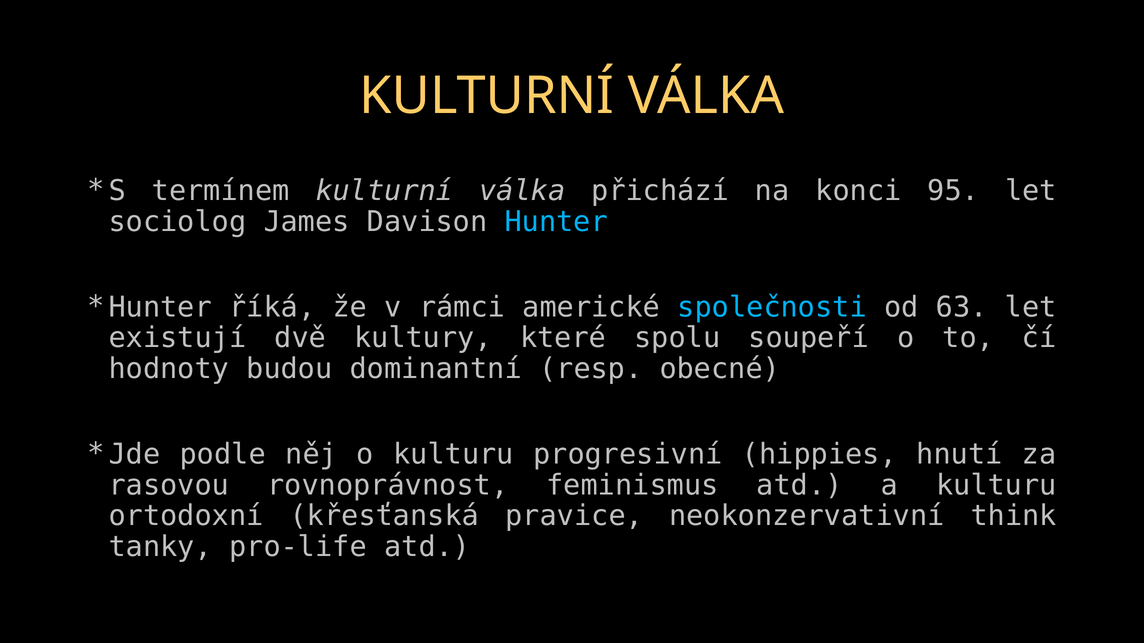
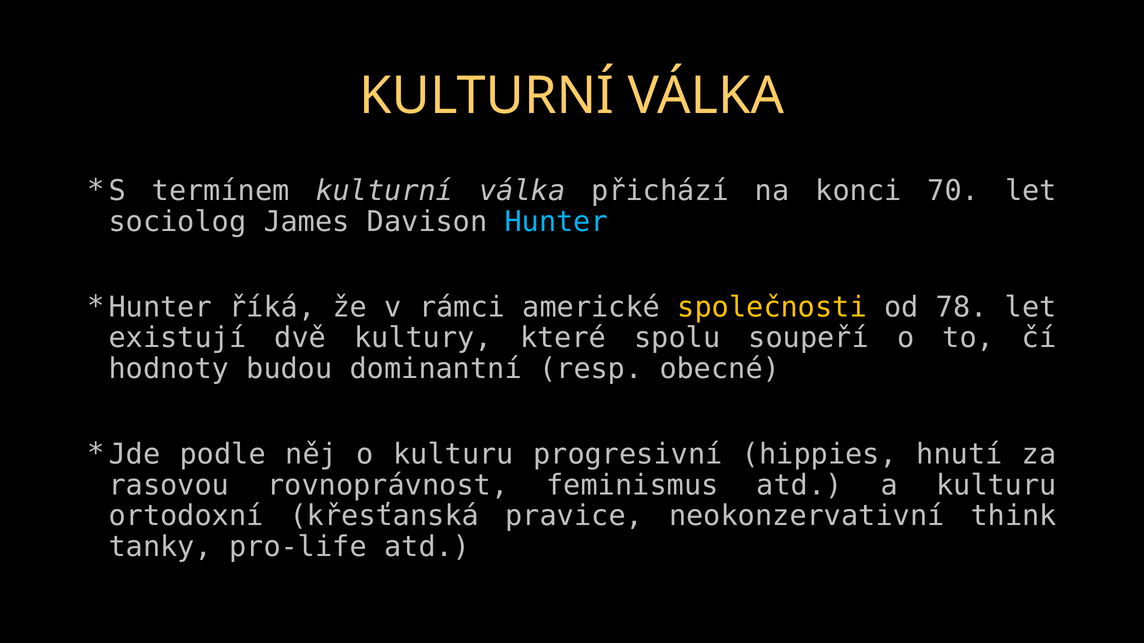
95: 95 -> 70 (953, 191)
společnosti colour: light blue -> yellow (772, 307)
63: 63 -> 78 (962, 307)
